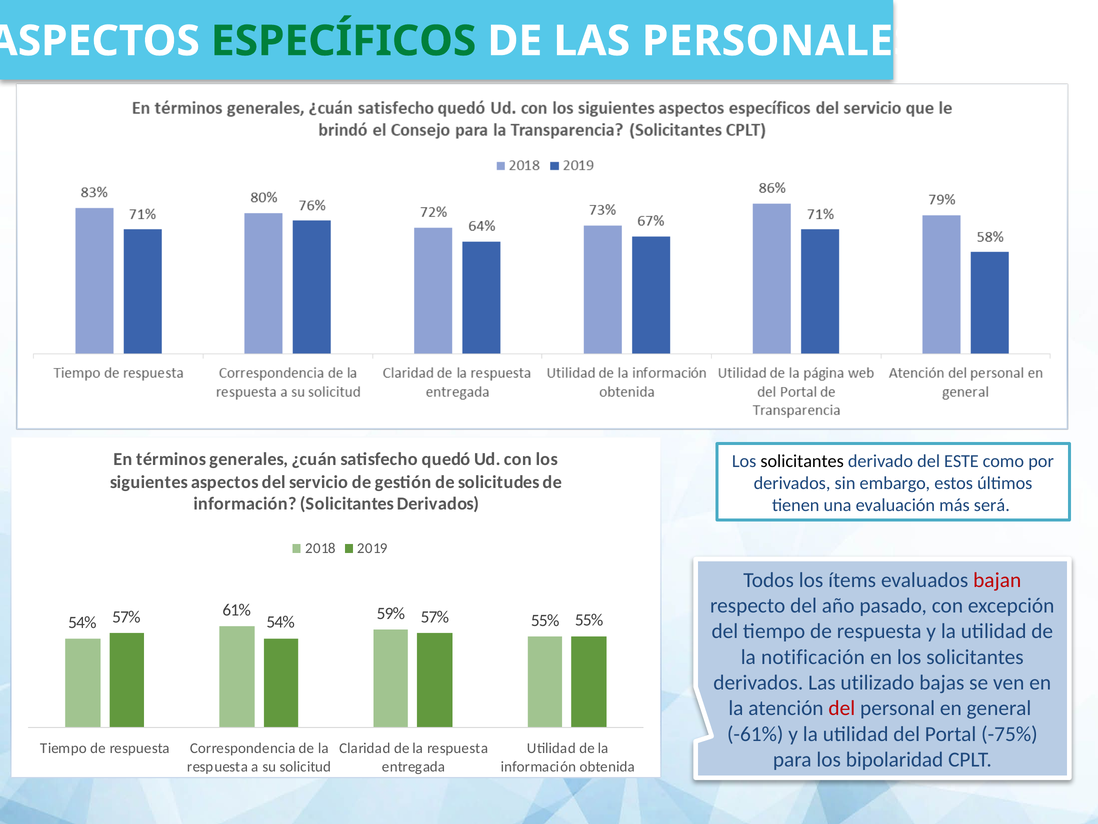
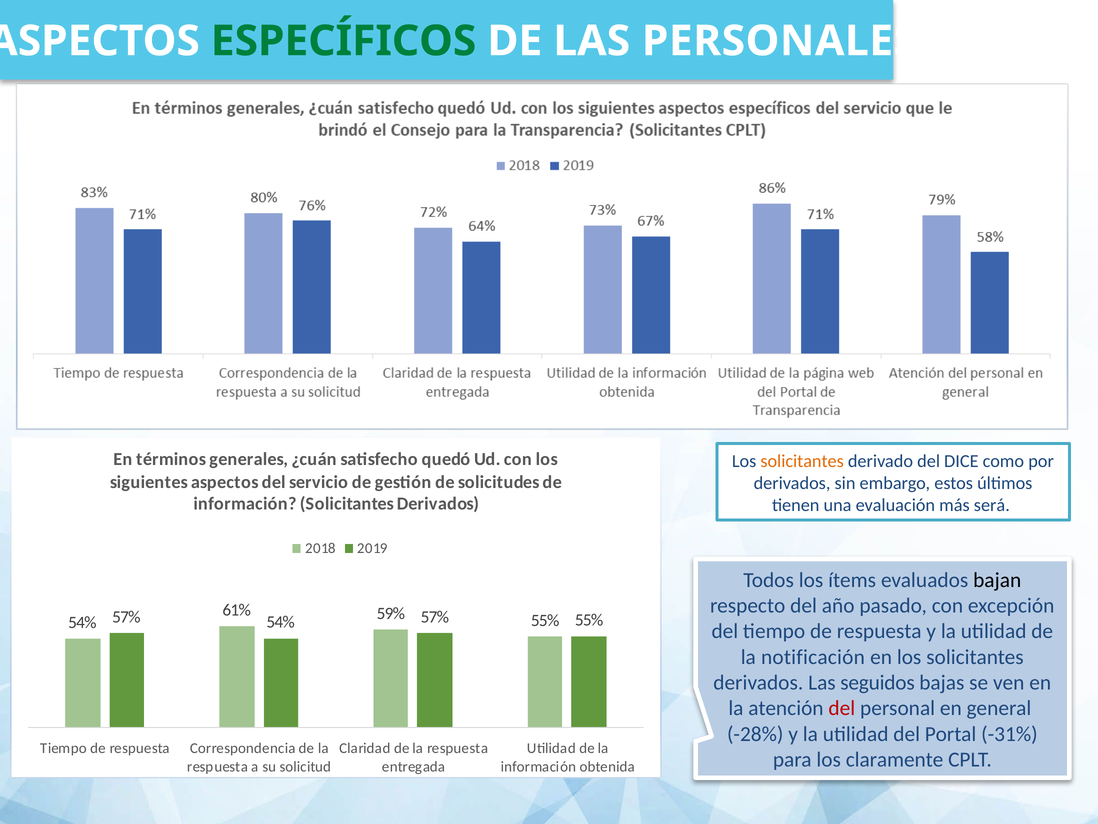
solicitantes colour: black -> orange (802, 461)
ESTE: ESTE -> DICE (961, 461)
bajan colour: red -> black (997, 580)
utilizado: utilizado -> seguidos (878, 682)
-61%: -61% -> -28% (755, 734)
-75%: -75% -> -31% (1009, 734)
bipolaridad: bipolaridad -> claramente (895, 759)
